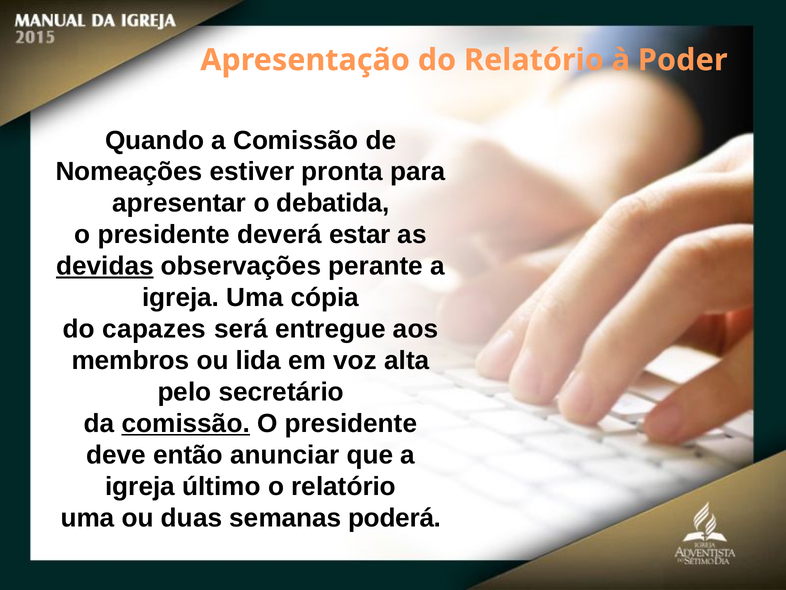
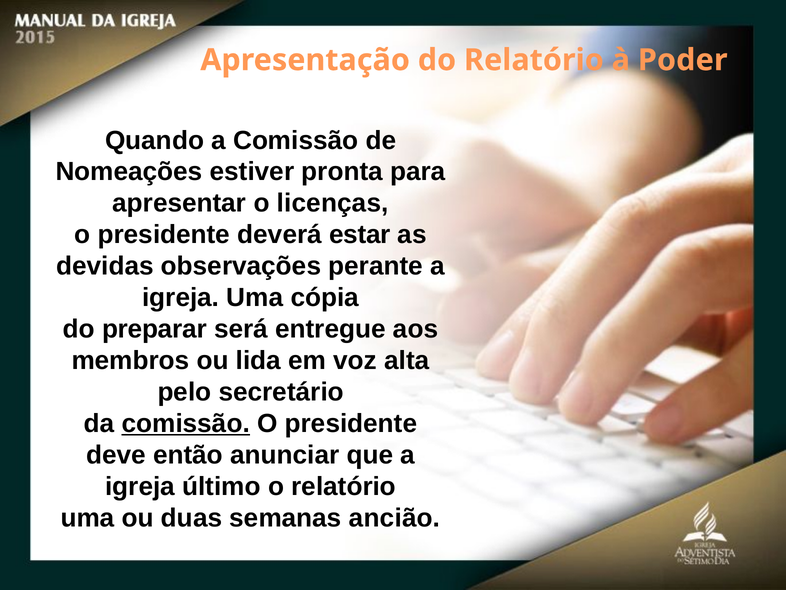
debatida: debatida -> licenças (333, 203)
devidas underline: present -> none (105, 266)
capazes: capazes -> preparar (154, 329)
poderá: poderá -> ancião (395, 518)
